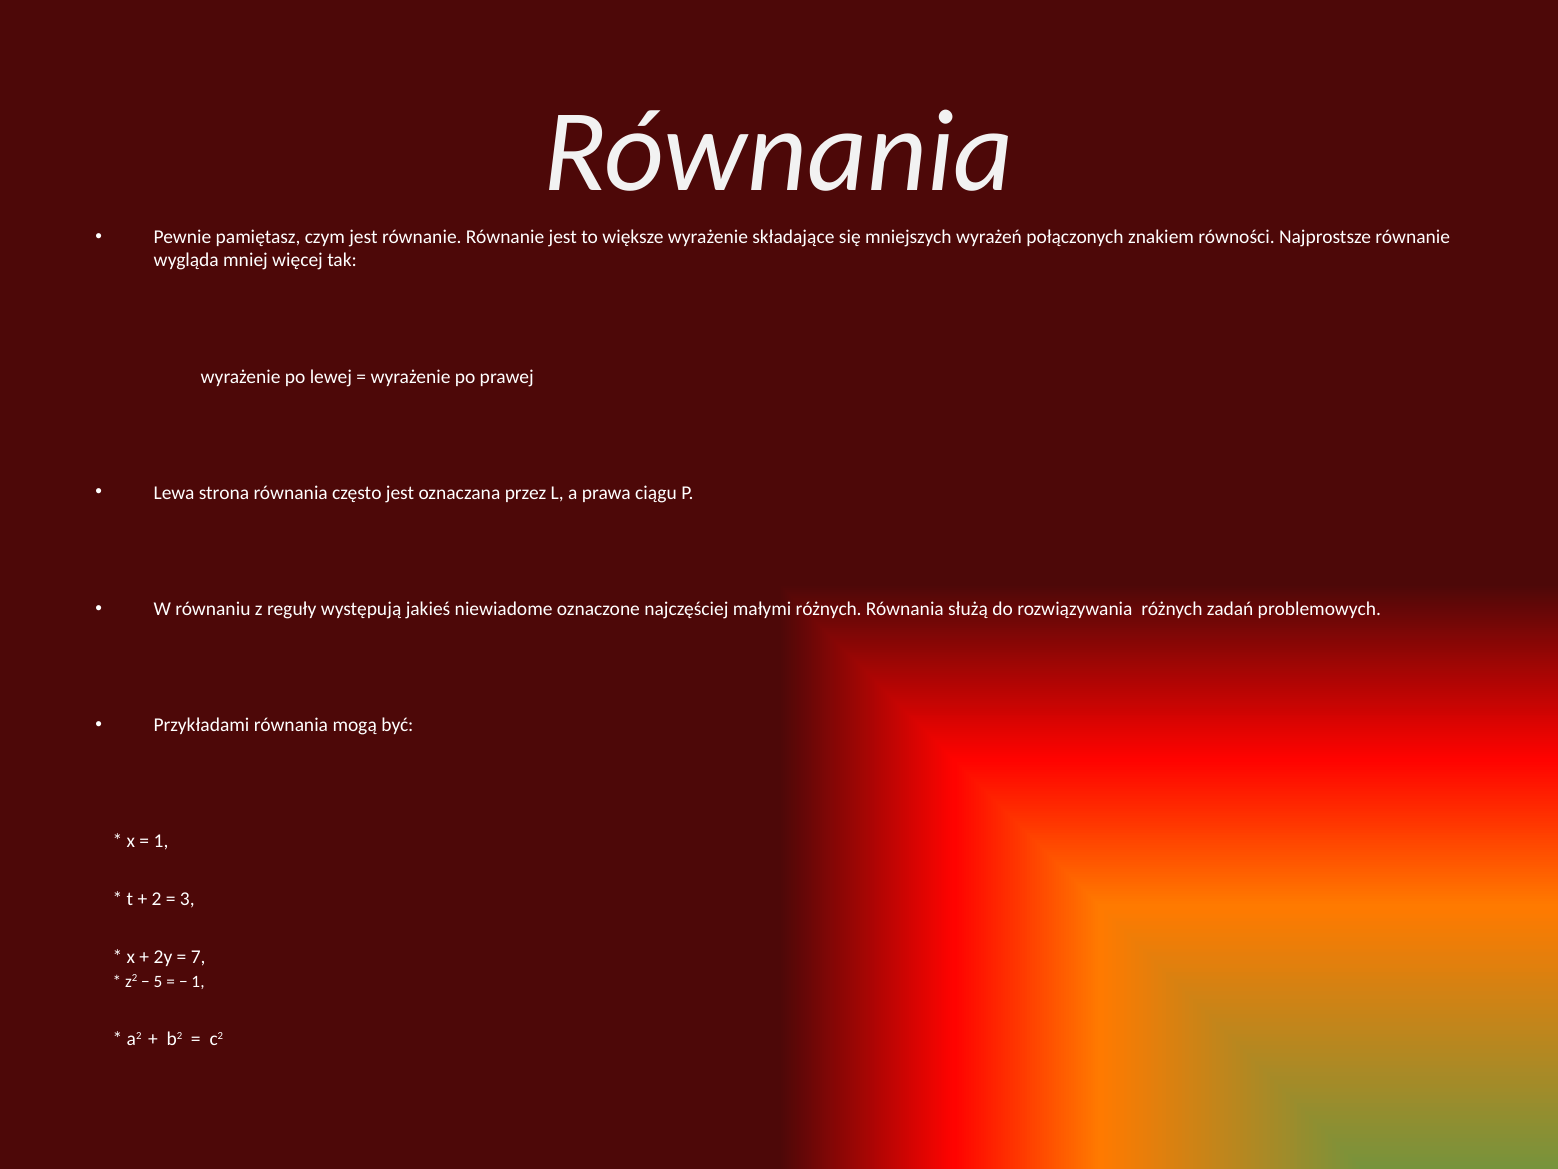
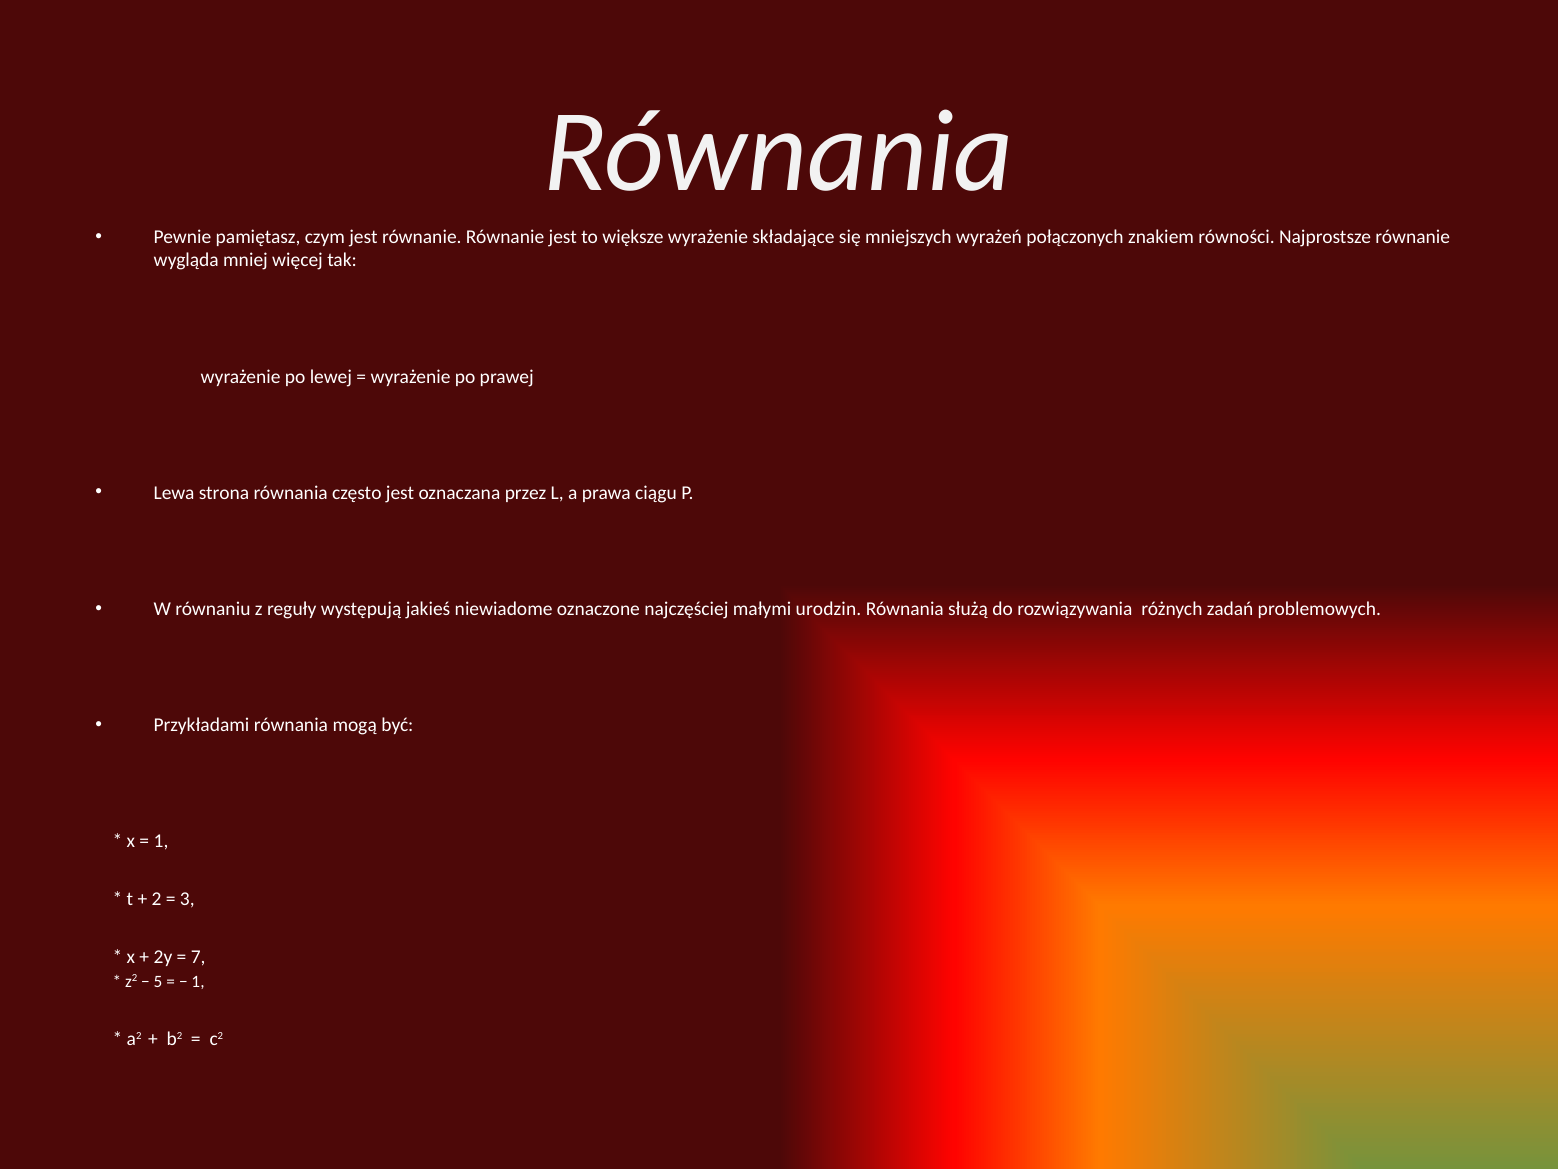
małymi różnych: różnych -> urodzin (829, 609)
